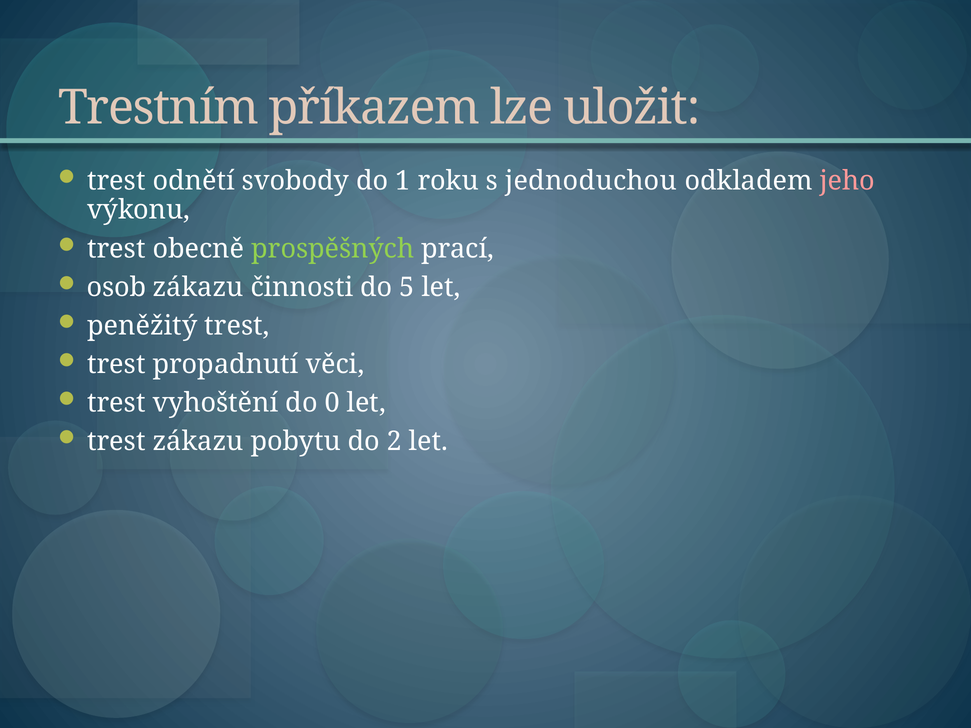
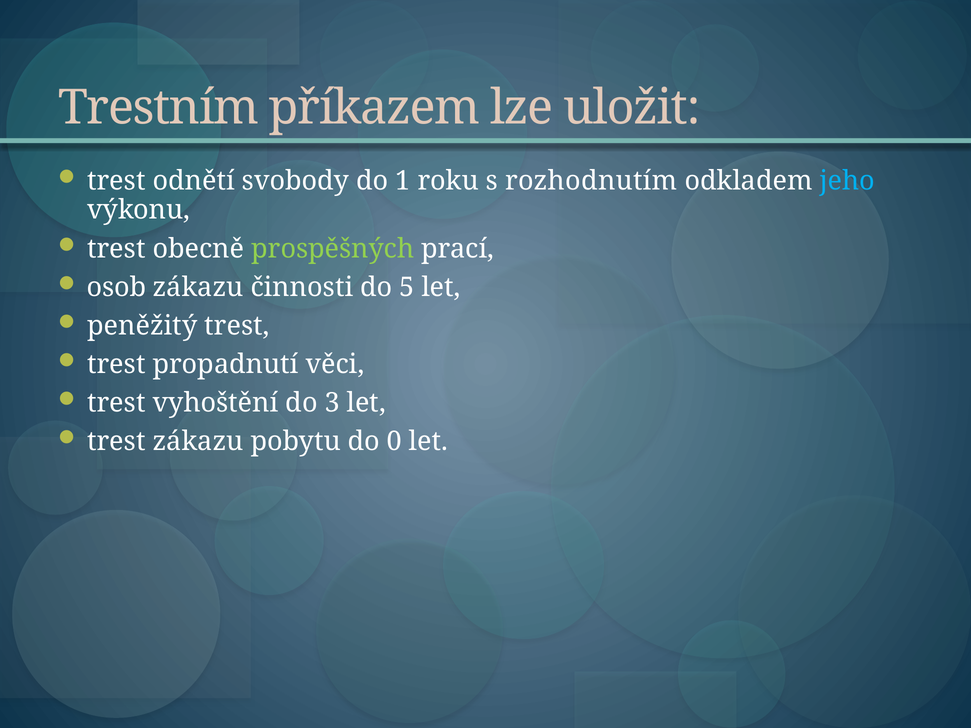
jednoduchou: jednoduchou -> rozhodnutím (591, 181)
jeho colour: pink -> light blue (847, 181)
0: 0 -> 3 (332, 403)
2: 2 -> 0 (395, 442)
